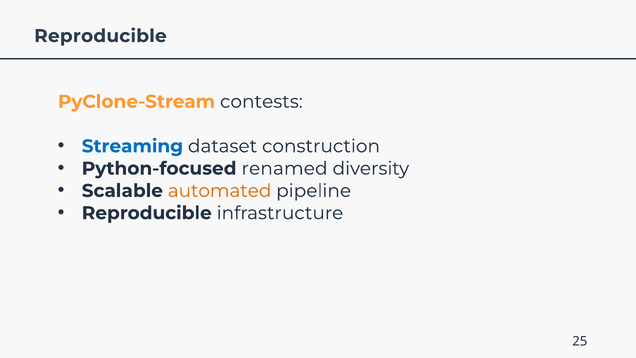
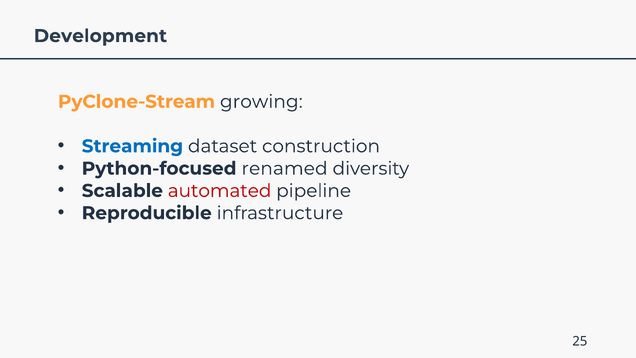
Reproducible: Reproducible -> Development (100, 36)
contests: contests -> growing (261, 102)
automated colour: orange -> red (220, 191)
